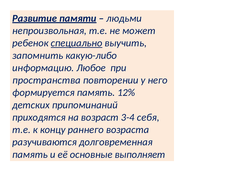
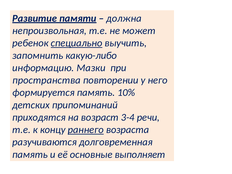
людьми: людьми -> должна (124, 18)
Любое: Любое -> Мазки (91, 68)
12%: 12% -> 10% (126, 93)
себя: себя -> речи (148, 117)
раннего underline: none -> present (86, 130)
